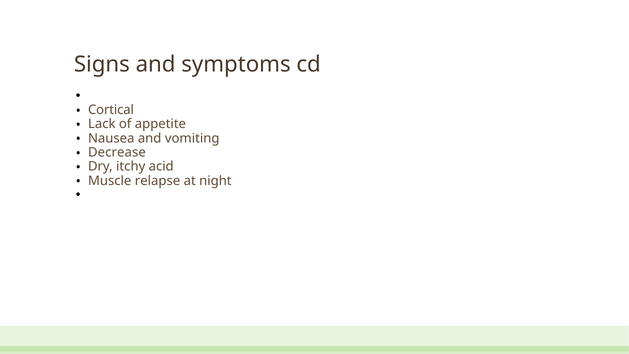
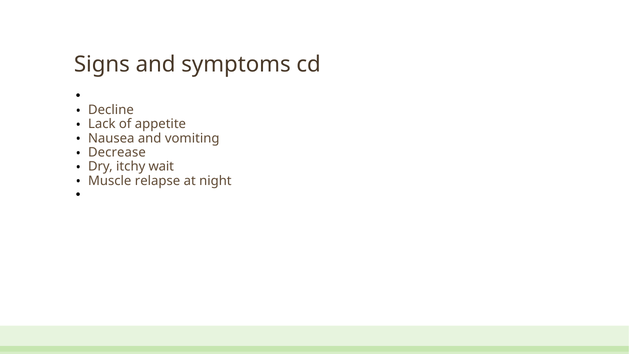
Cortical: Cortical -> Decline (111, 110)
acid: acid -> wait (161, 166)
